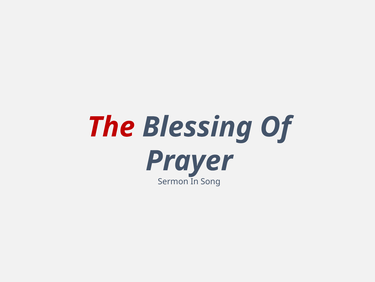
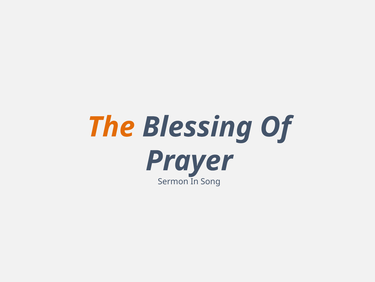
The colour: red -> orange (111, 127)
